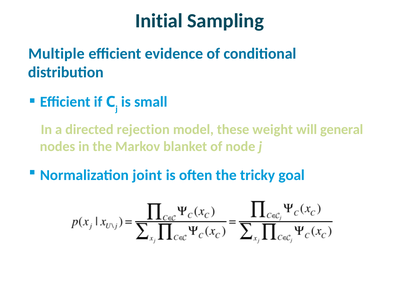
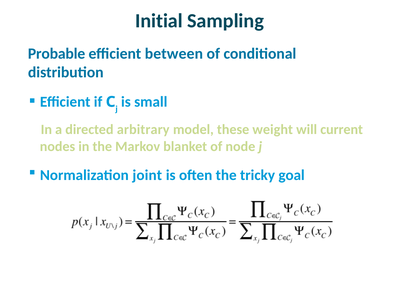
Multiple: Multiple -> Probable (57, 54)
evidence: evidence -> between (174, 54)
rejection: rejection -> arbitrary (143, 130)
general: general -> current (342, 130)
